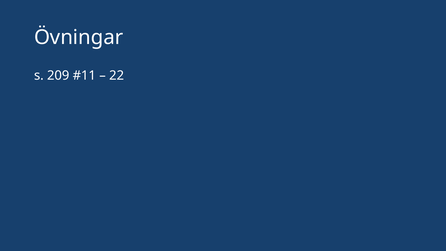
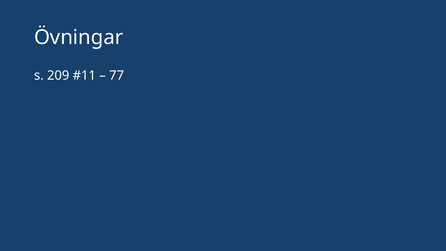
22: 22 -> 77 (117, 75)
